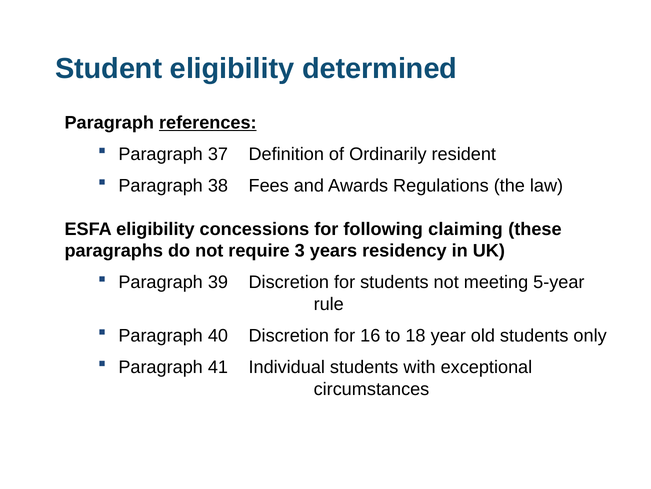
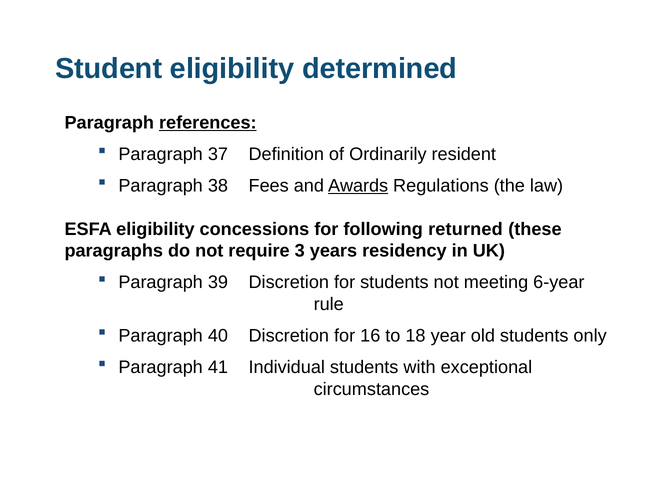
Awards underline: none -> present (358, 185)
claiming: claiming -> returned (465, 229)
5-year: 5-year -> 6-year (559, 282)
